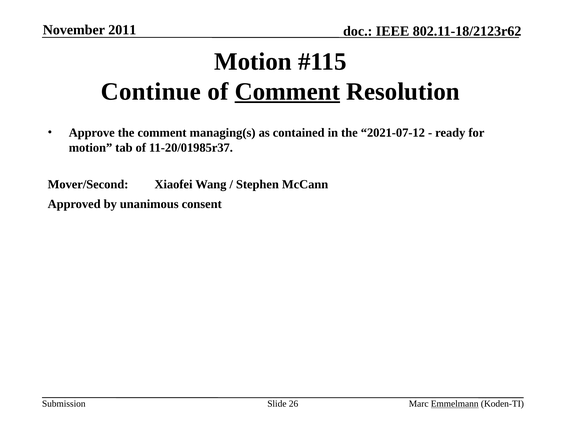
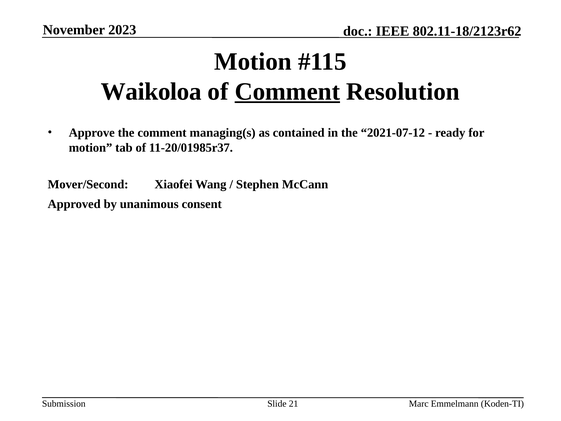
2011: 2011 -> 2023 (122, 30)
Continue: Continue -> Waikoloa (151, 91)
26: 26 -> 21 (294, 404)
Emmelmann underline: present -> none (455, 404)
